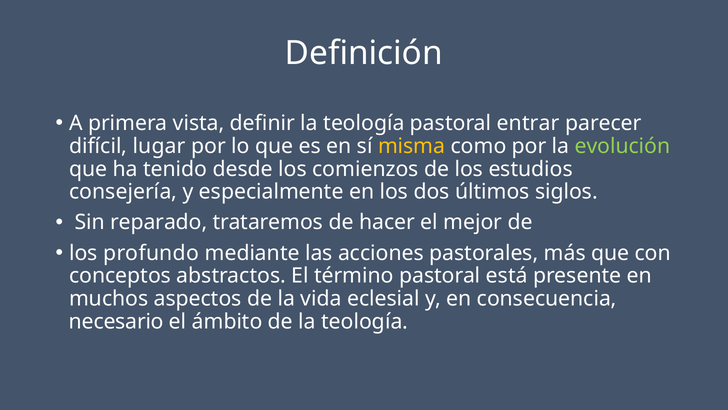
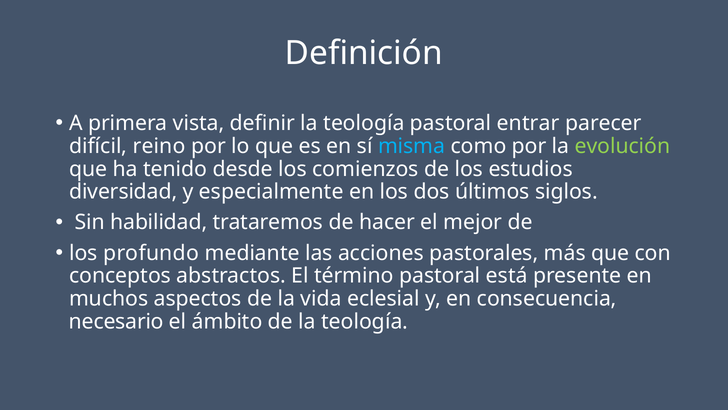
lugar: lugar -> reino (159, 146)
misma colour: yellow -> light blue (412, 146)
consejería: consejería -> diversidad (123, 192)
reparado: reparado -> habilidad (159, 222)
